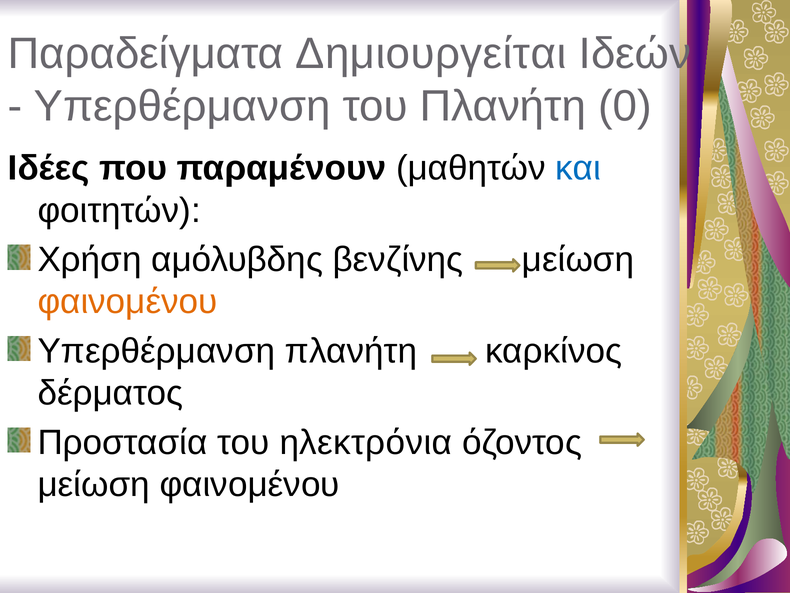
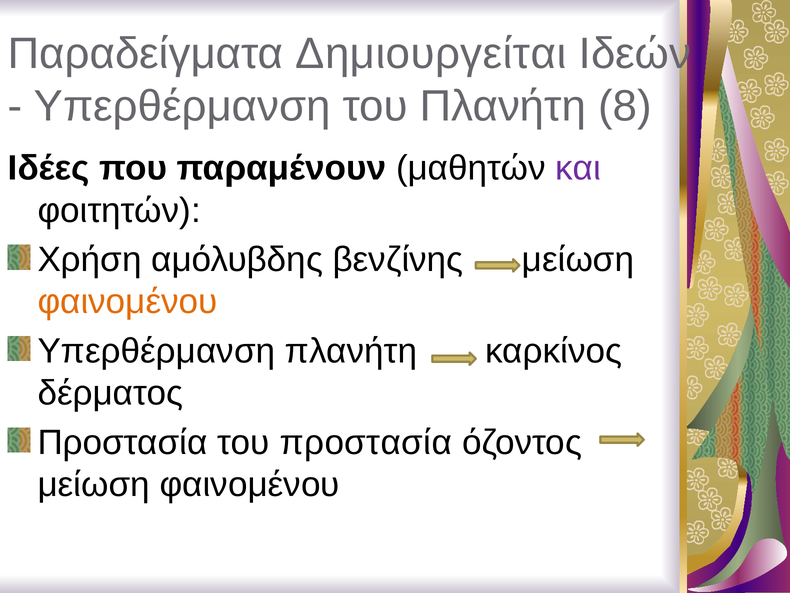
0: 0 -> 8 (625, 106)
και colour: blue -> purple (578, 168)
του ηλεκτρόνια: ηλεκτρόνια -> προστασία (366, 442)
